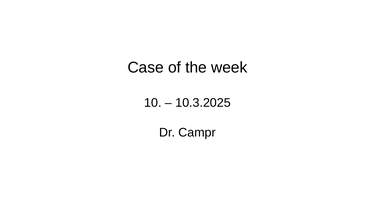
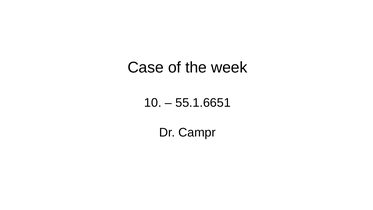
10.3.2025: 10.3.2025 -> 55.1.6651 (203, 103)
